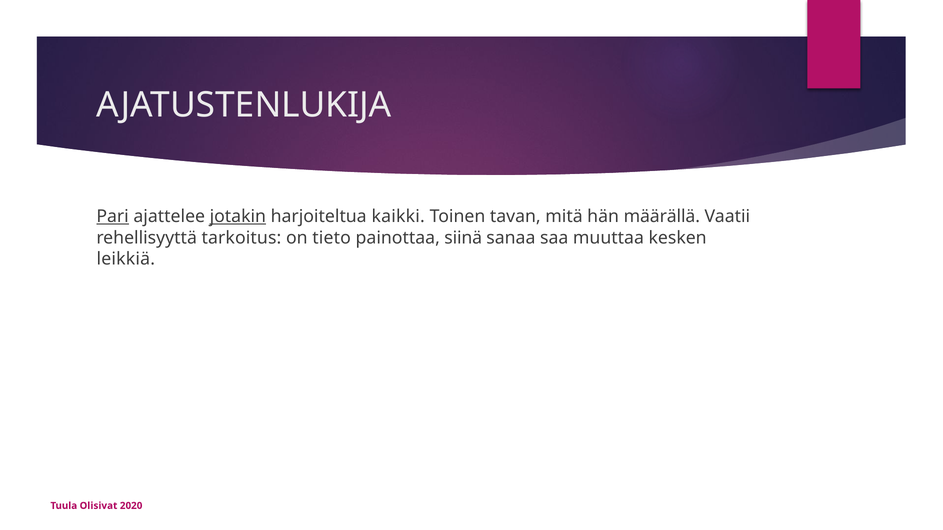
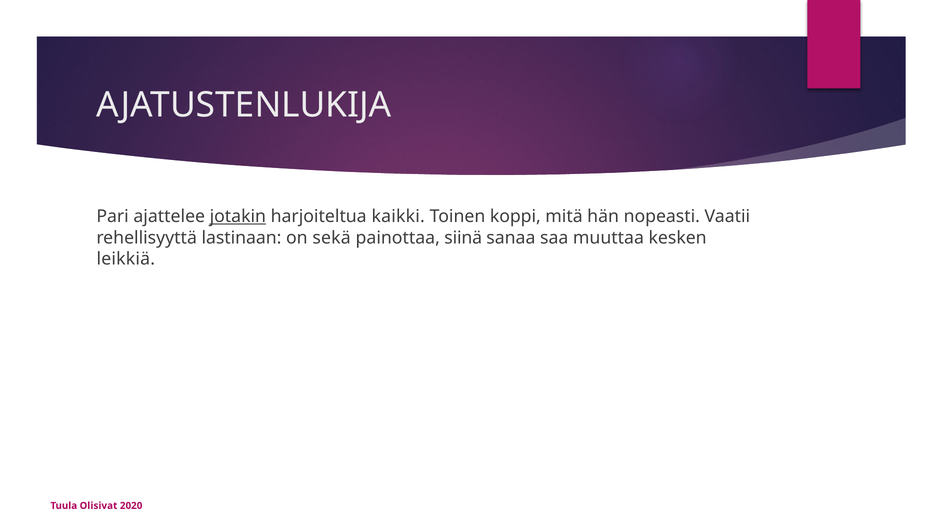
Pari underline: present -> none (113, 217)
tavan: tavan -> koppi (515, 217)
määrällä: määrällä -> nopeasti (662, 217)
tarkoitus: tarkoitus -> lastinaan (241, 238)
tieto: tieto -> sekä (332, 238)
